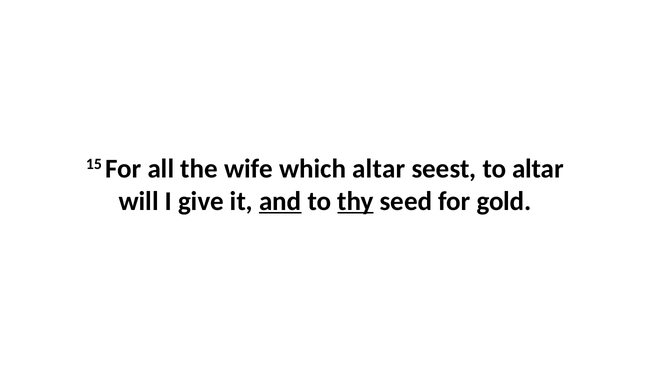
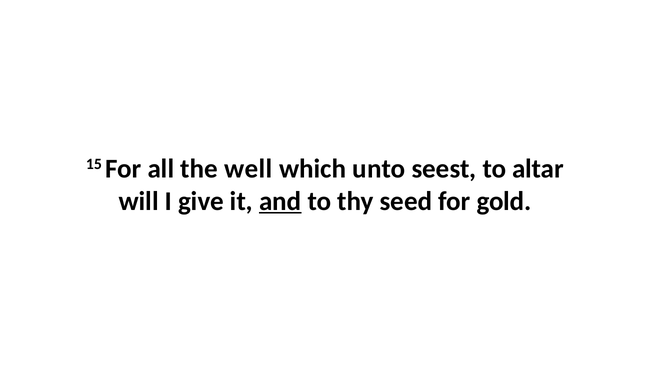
wife: wife -> well (248, 168)
which altar: altar -> unto (379, 168)
thy underline: present -> none (355, 201)
